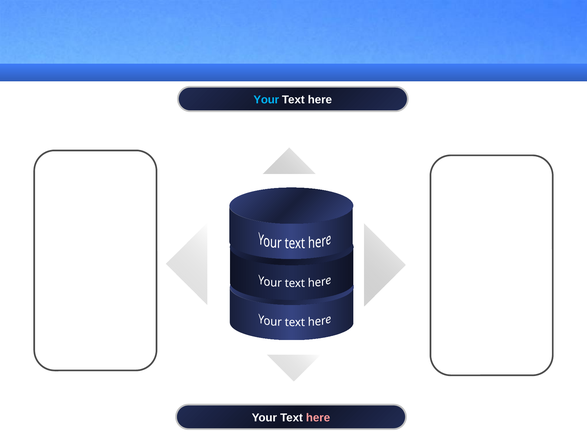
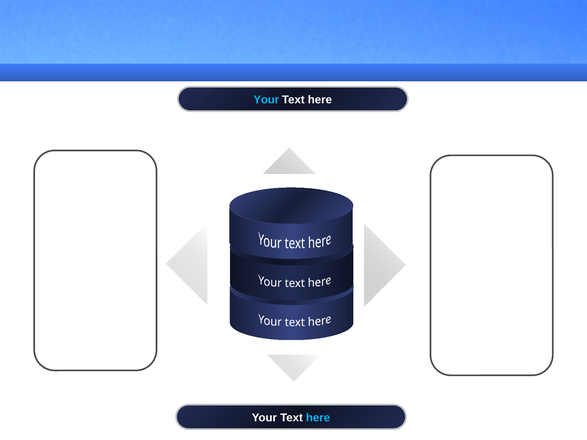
here colour: pink -> light blue (318, 418)
